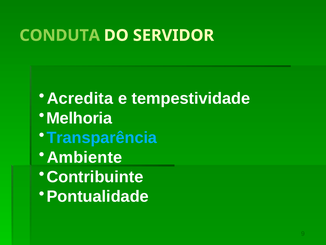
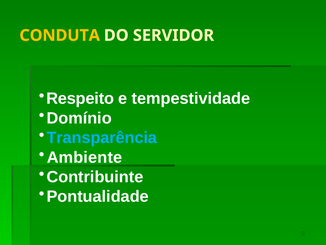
CONDUTA colour: light green -> yellow (60, 35)
Acredita: Acredita -> Respeito (80, 98)
Melhoria: Melhoria -> Domínio (79, 118)
